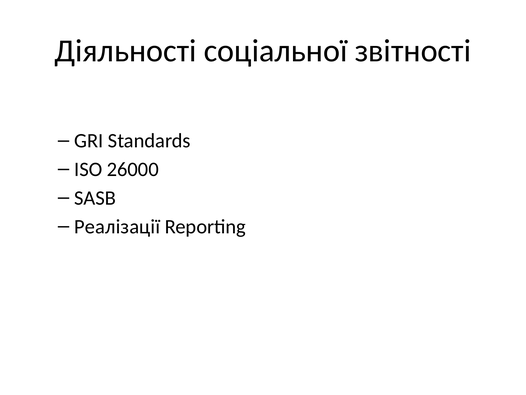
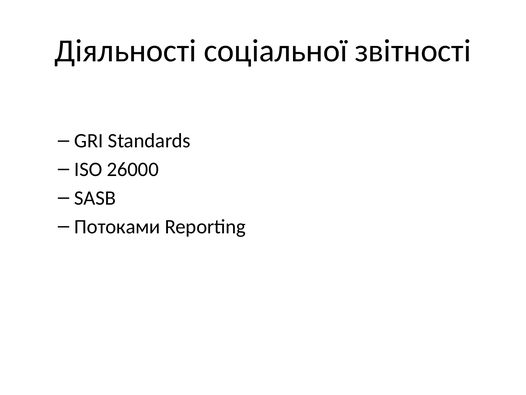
Реалізації: Реалізації -> Потоками (117, 226)
